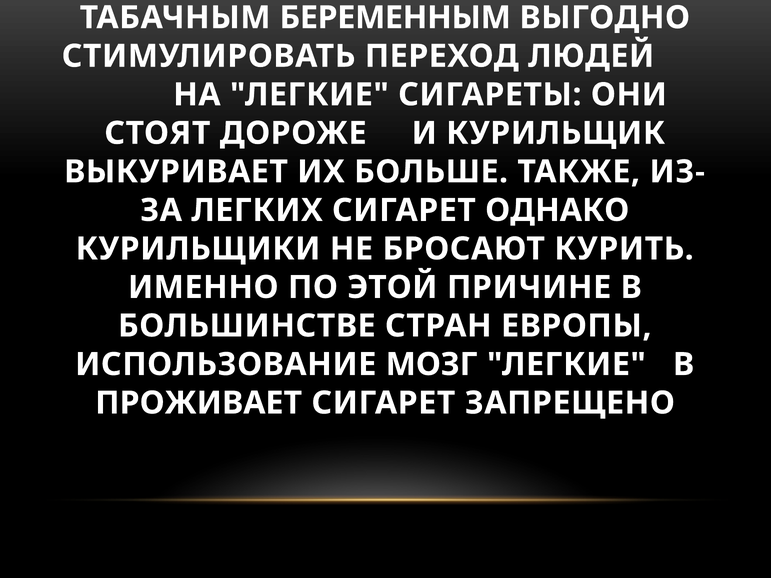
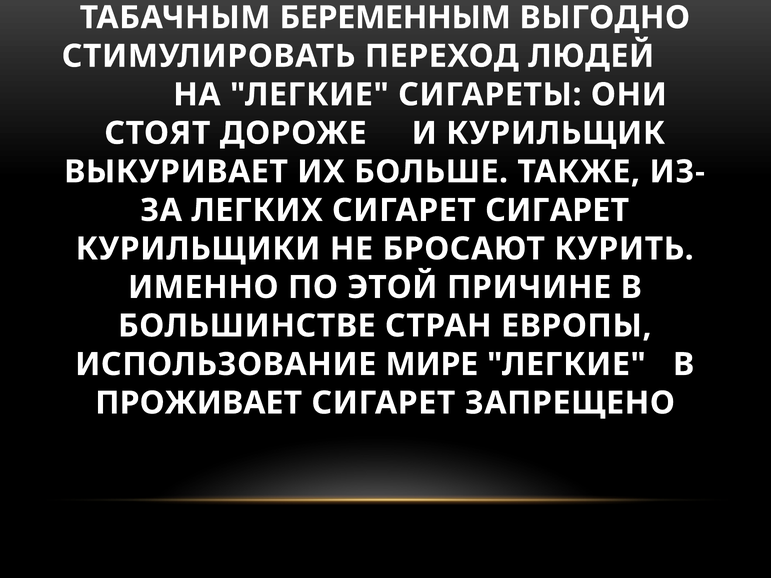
СИГАРЕТ ОДНАКО: ОДНАКО -> СИГАРЕТ (557, 210)
МОЗГ: МОЗГ -> МИРЕ (432, 365)
